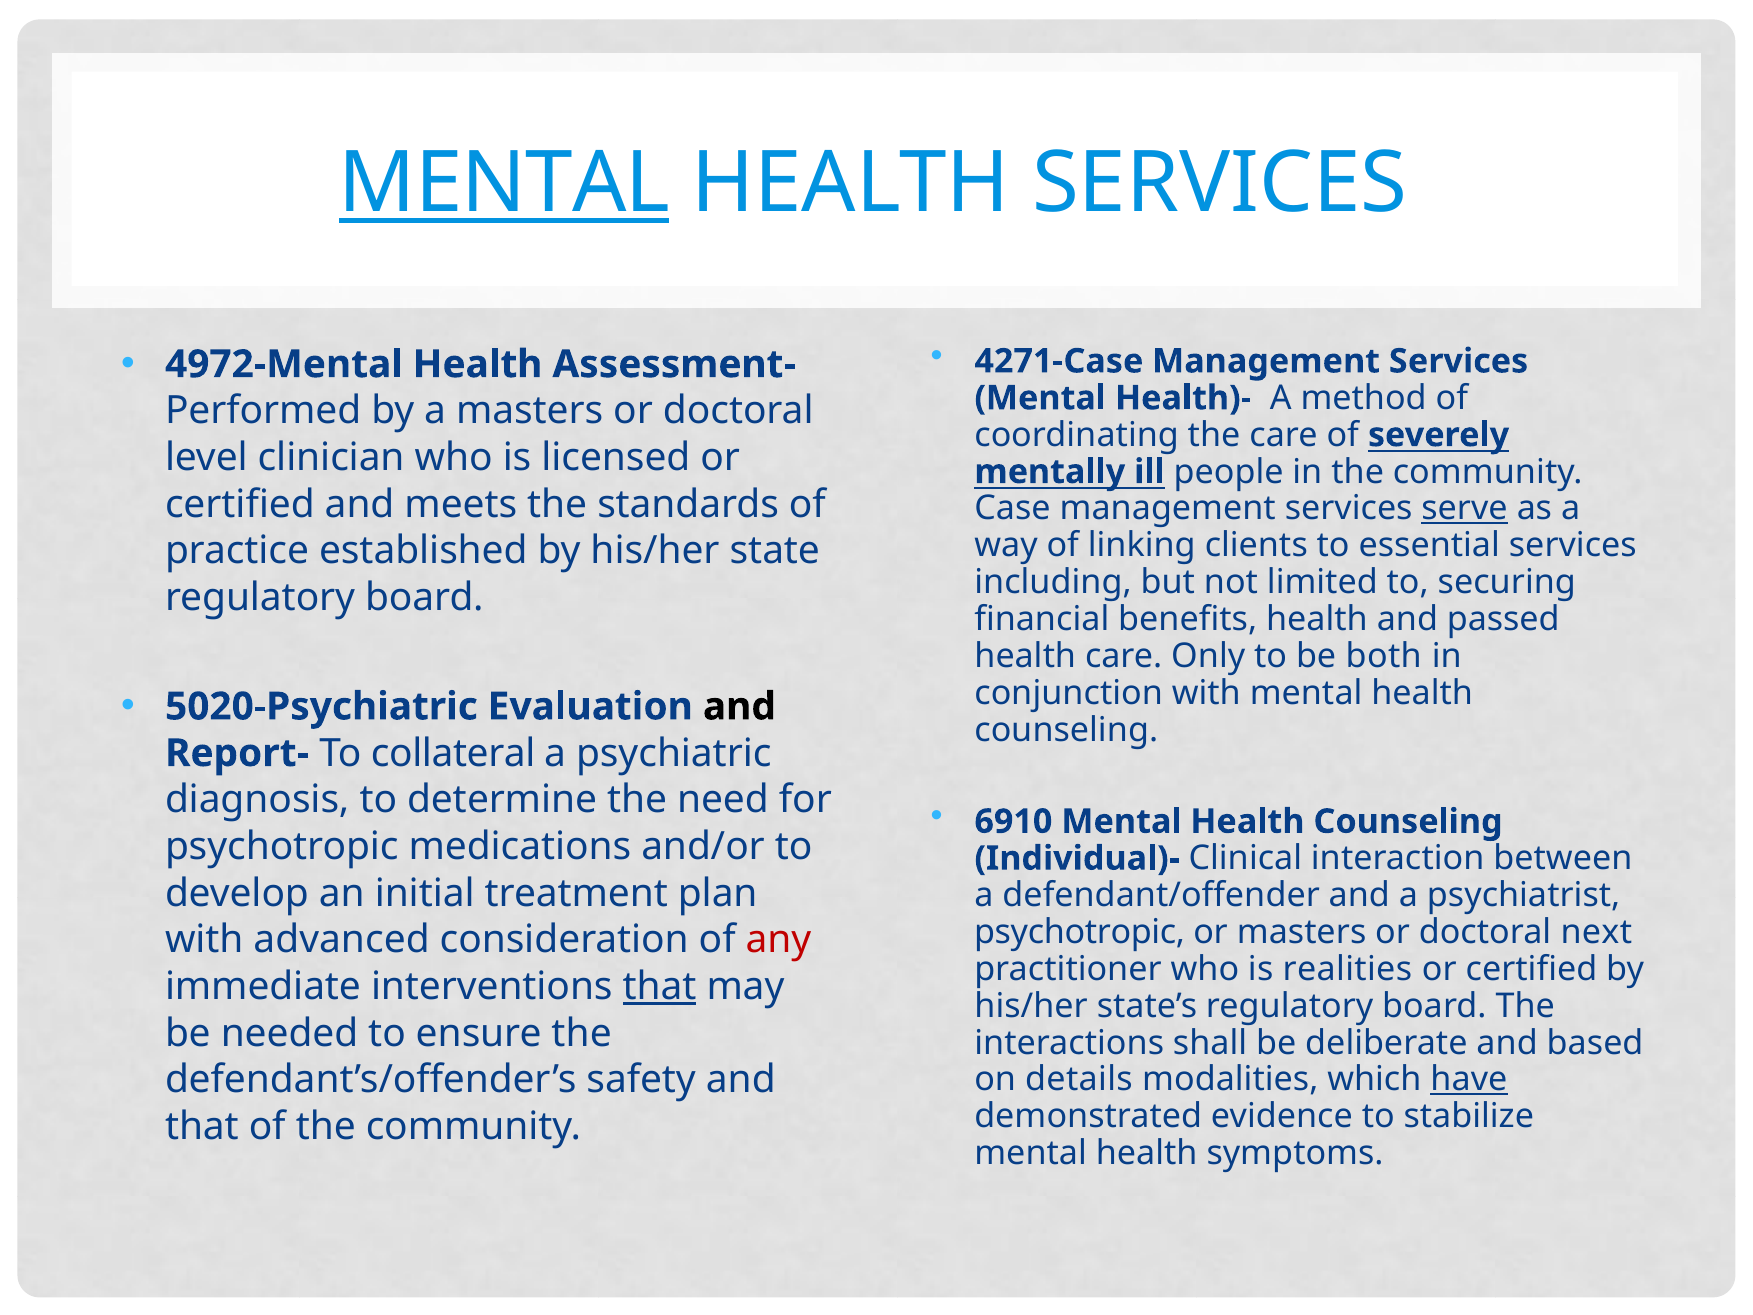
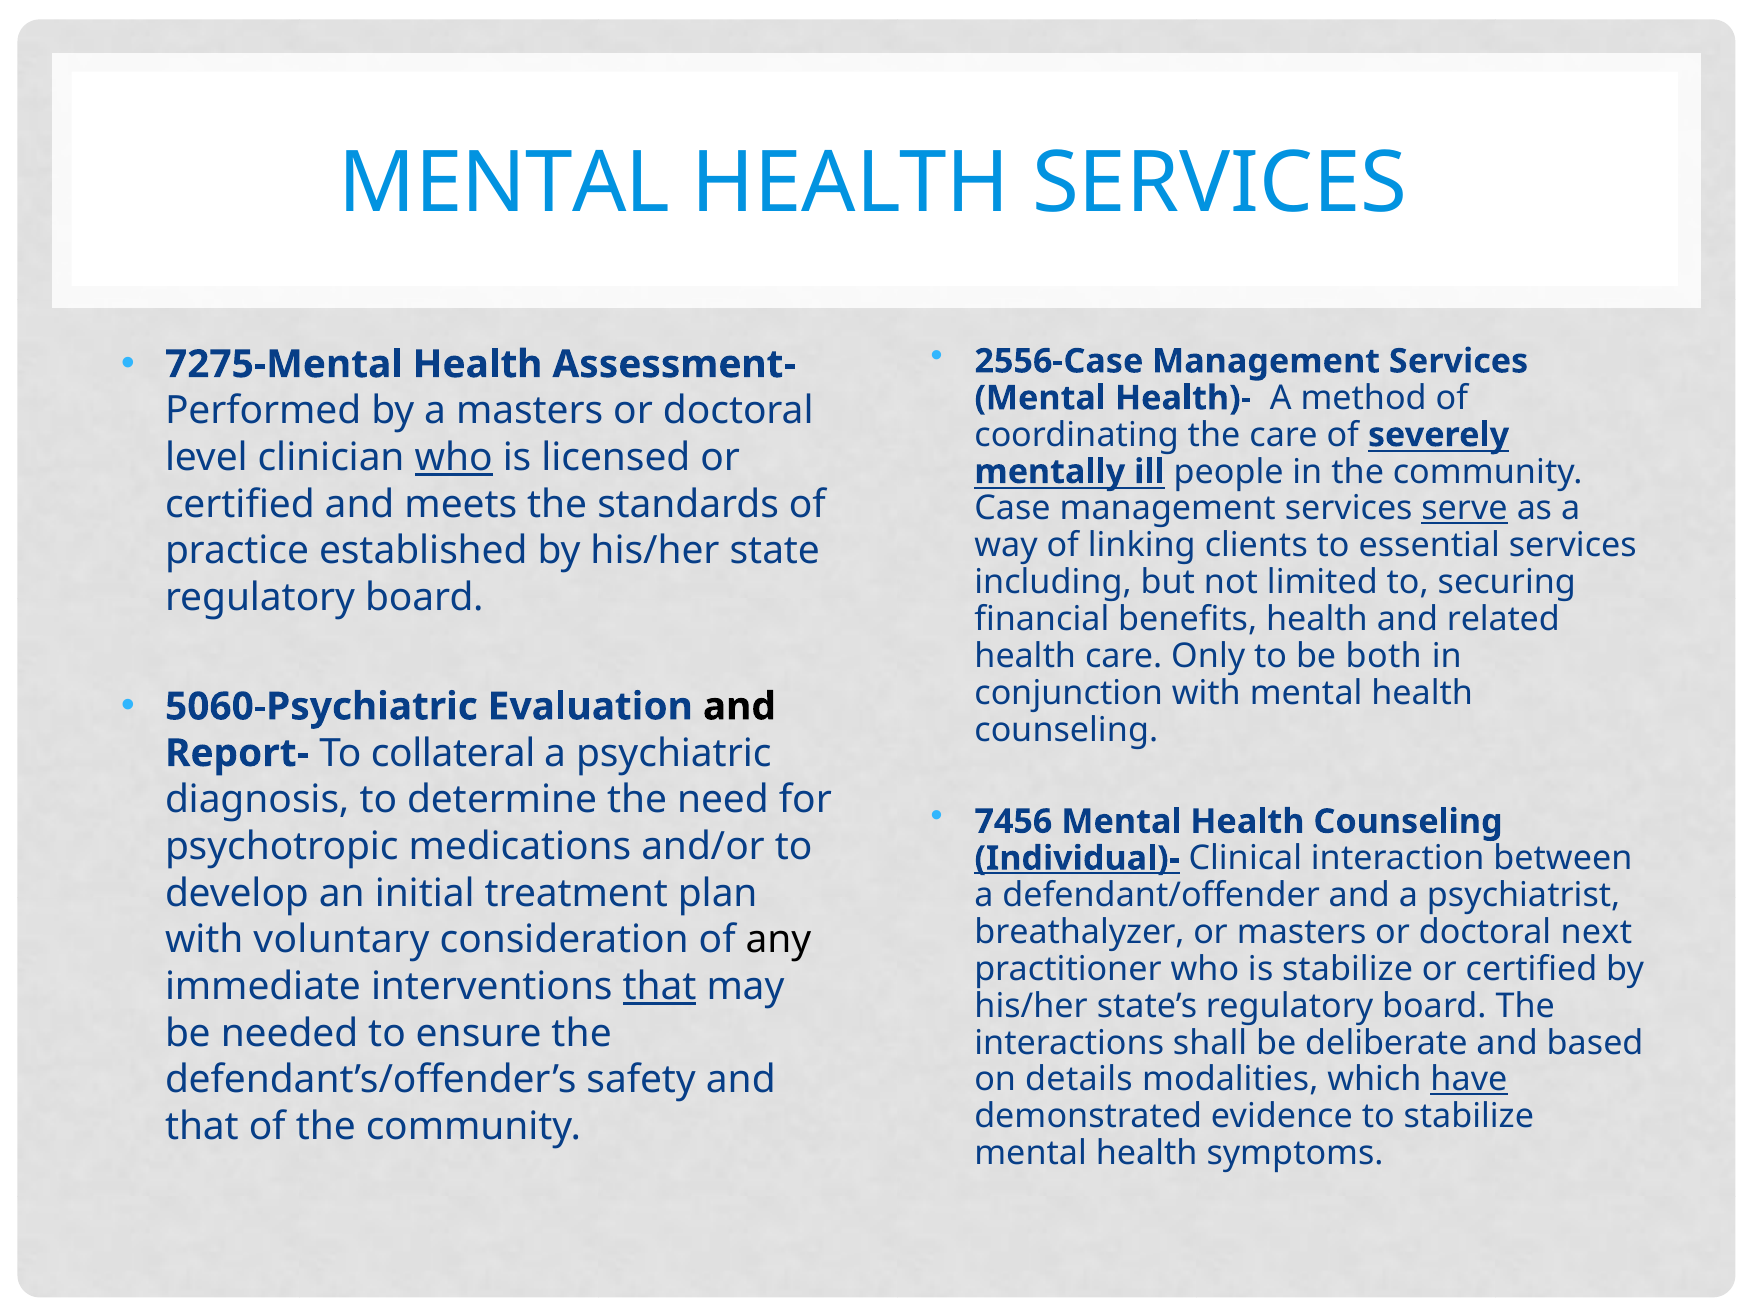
MENTAL underline: present -> none (504, 184)
4271-Case: 4271-Case -> 2556-Case (1059, 361)
4972-Mental: 4972-Mental -> 7275-Mental (284, 364)
who underline: none -> present (454, 458)
passed: passed -> related (1503, 619)
5020-Psychiatric: 5020-Psychiatric -> 5060-Psychiatric (321, 707)
6910: 6910 -> 7456 (1013, 821)
Individual)- underline: none -> present (1077, 858)
psychotropic: psychotropic -> breathalyzer (1079, 932)
advanced: advanced -> voluntary (341, 940)
any colour: red -> black (778, 940)
is realities: realities -> stabilize (1348, 969)
